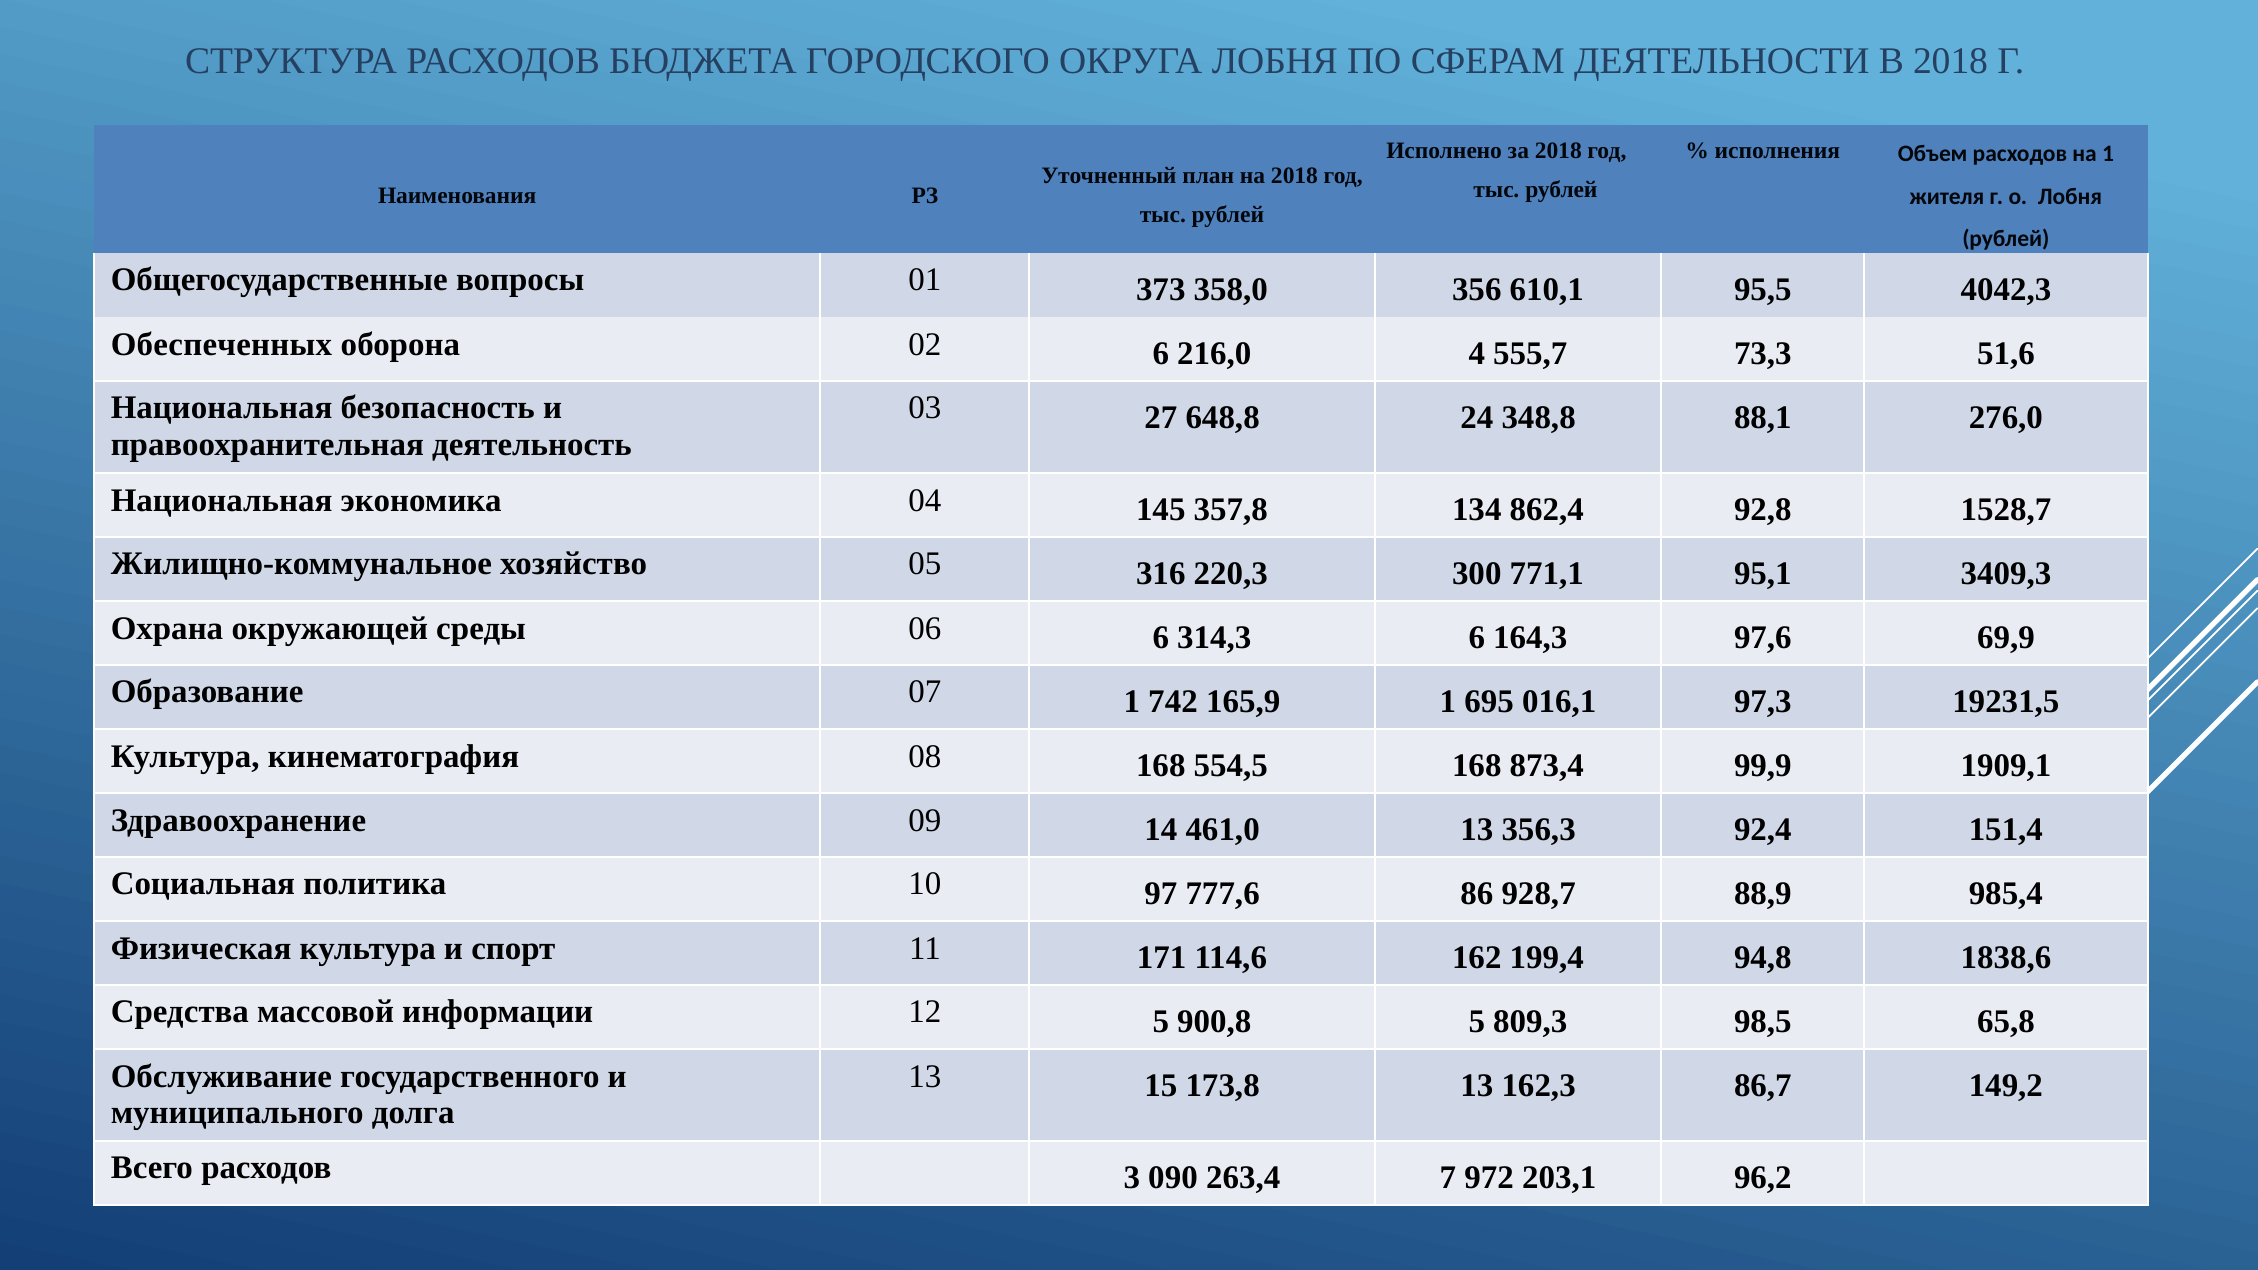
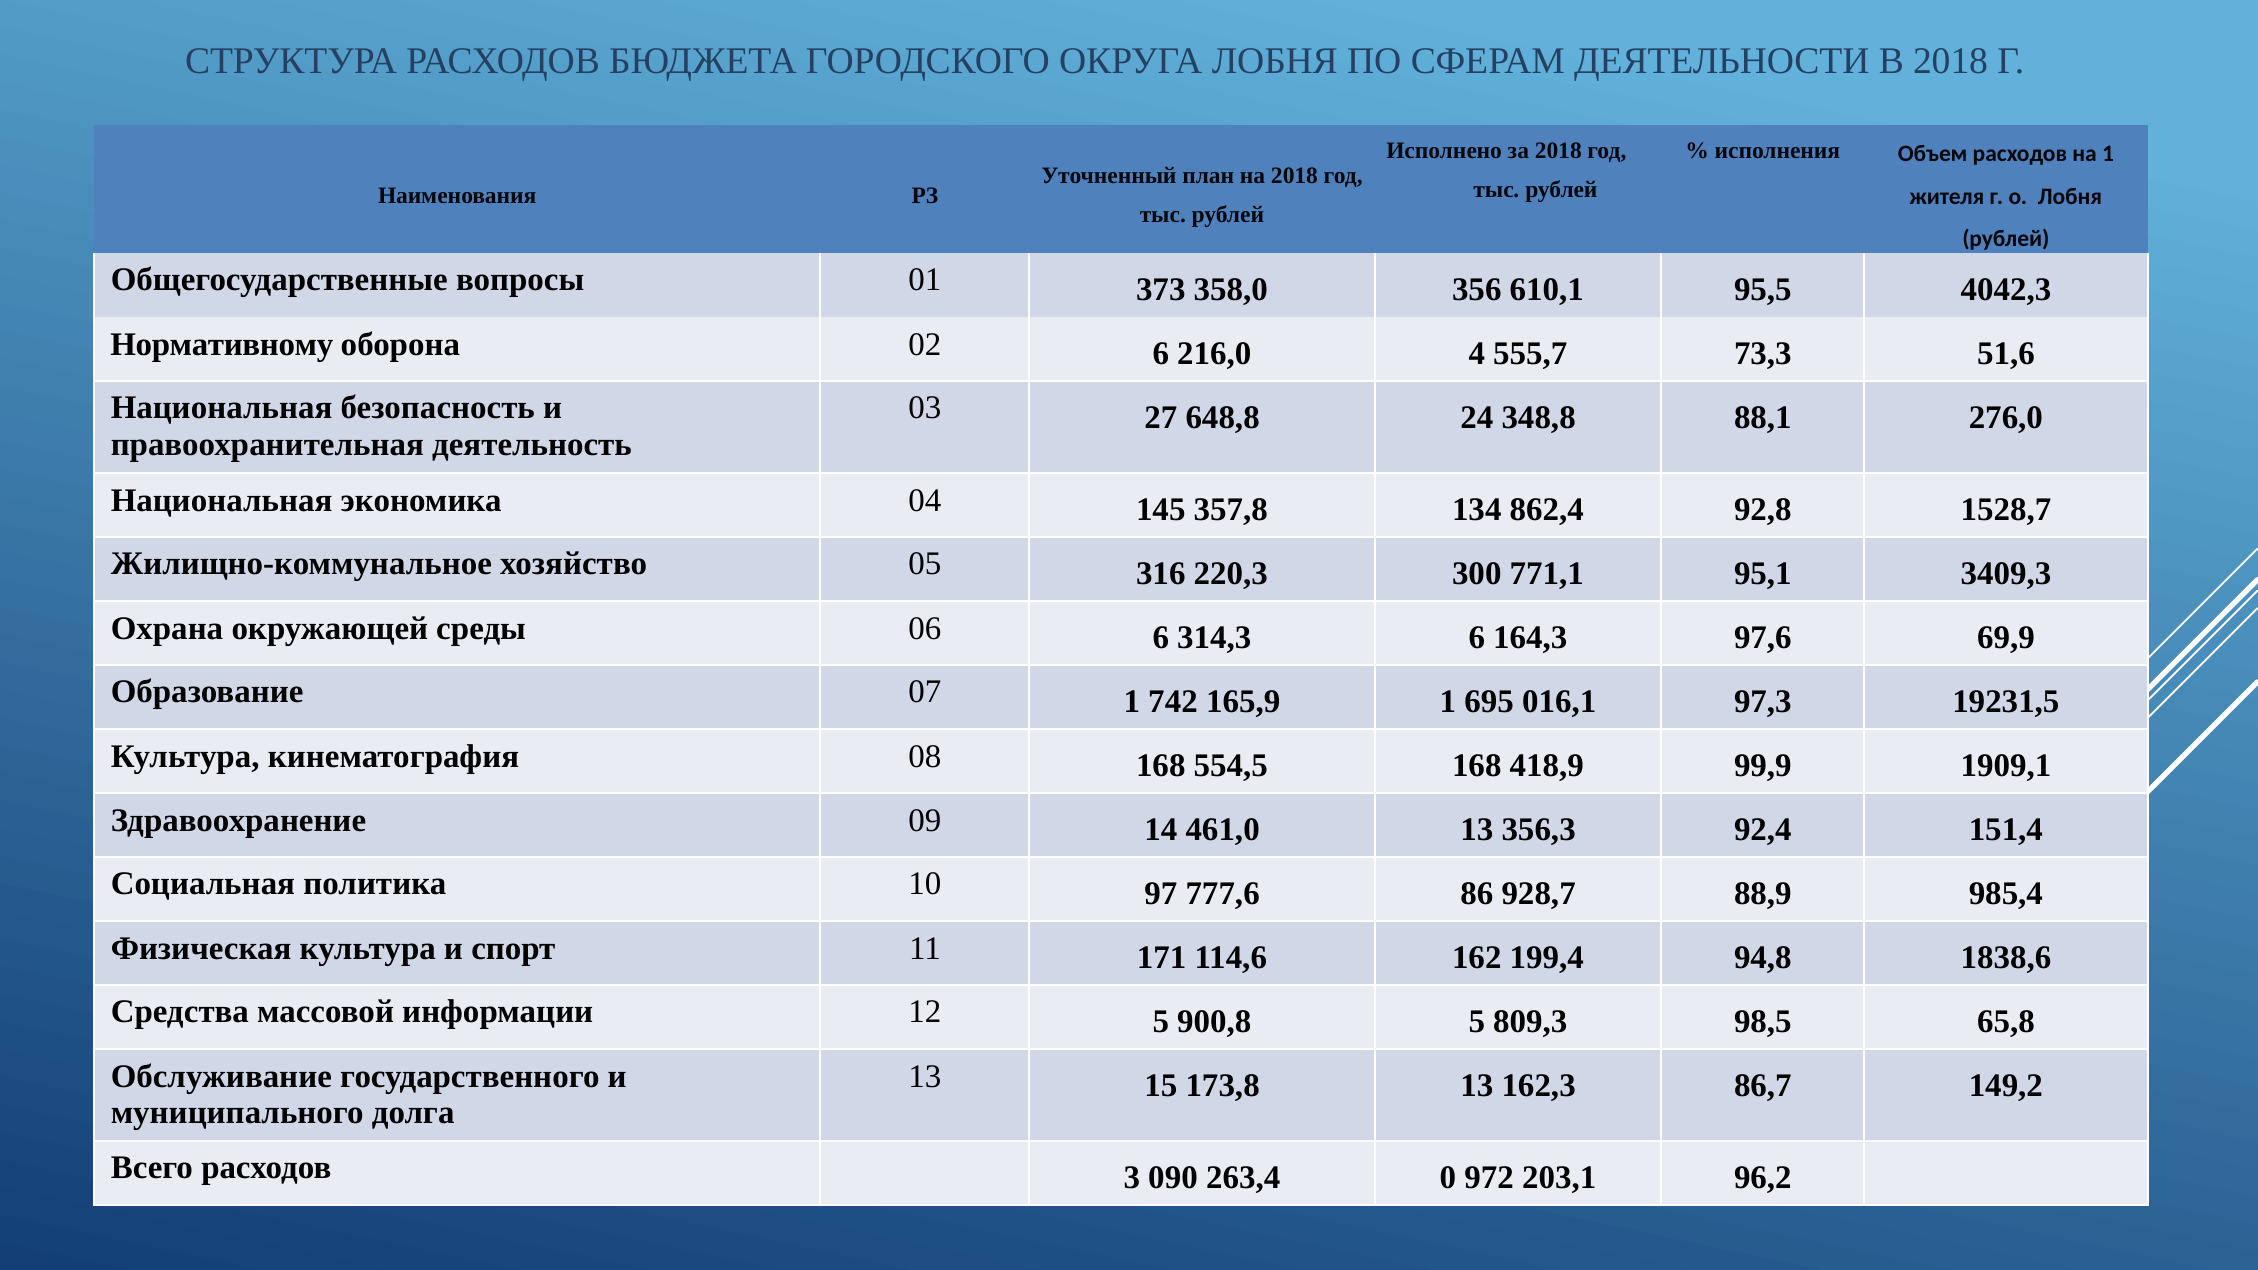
Обеспеченных: Обеспеченных -> Нормативному (222, 344)
873,4: 873,4 -> 418,9 (1547, 766)
7: 7 -> 0 (1448, 1178)
